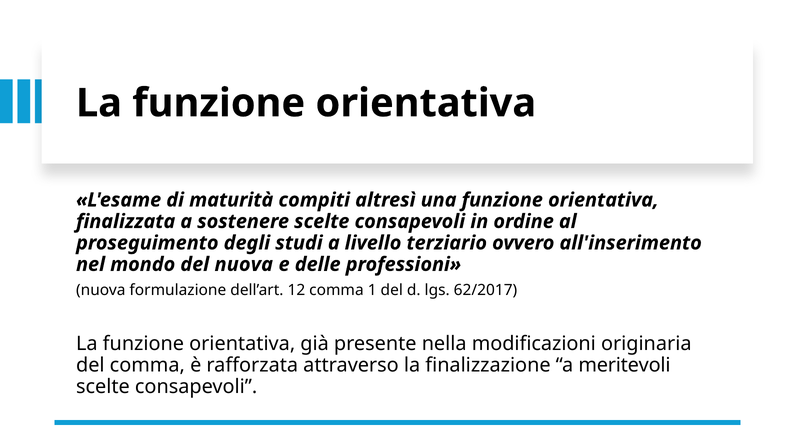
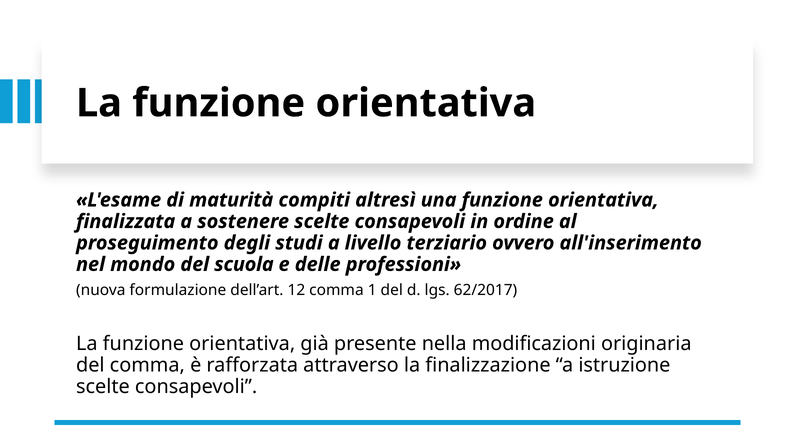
del nuova: nuova -> scuola (244, 264)
meritevoli: meritevoli -> istruzione (624, 366)
